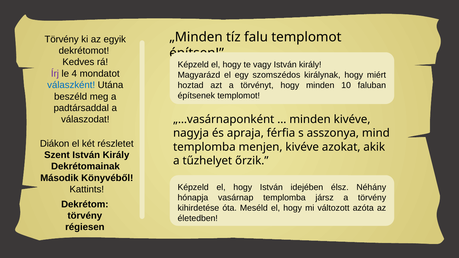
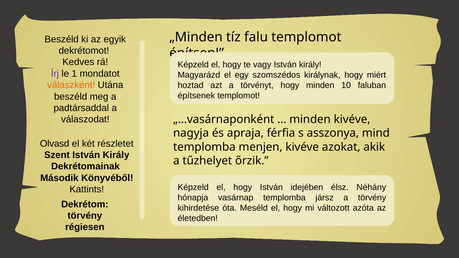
Törvény: Törvény -> Beszéld (62, 39)
4: 4 -> 1 (74, 74)
válaszként colour: blue -> orange (71, 85)
Diákon: Diákon -> Olvasd (55, 144)
